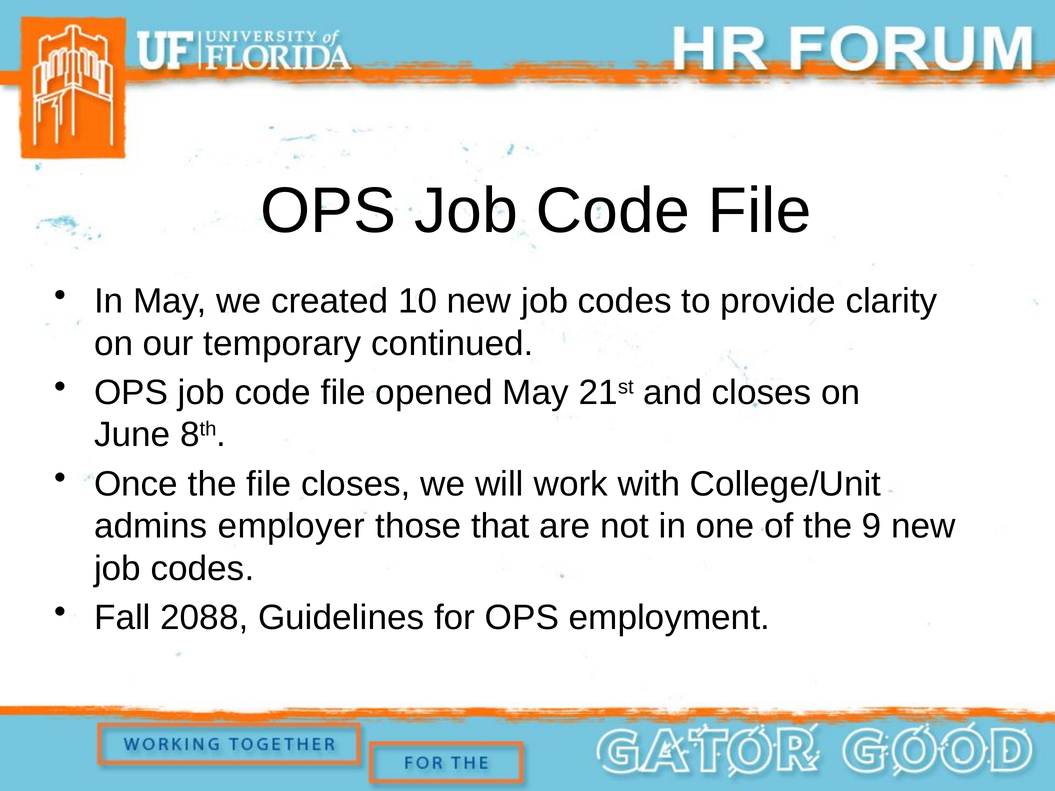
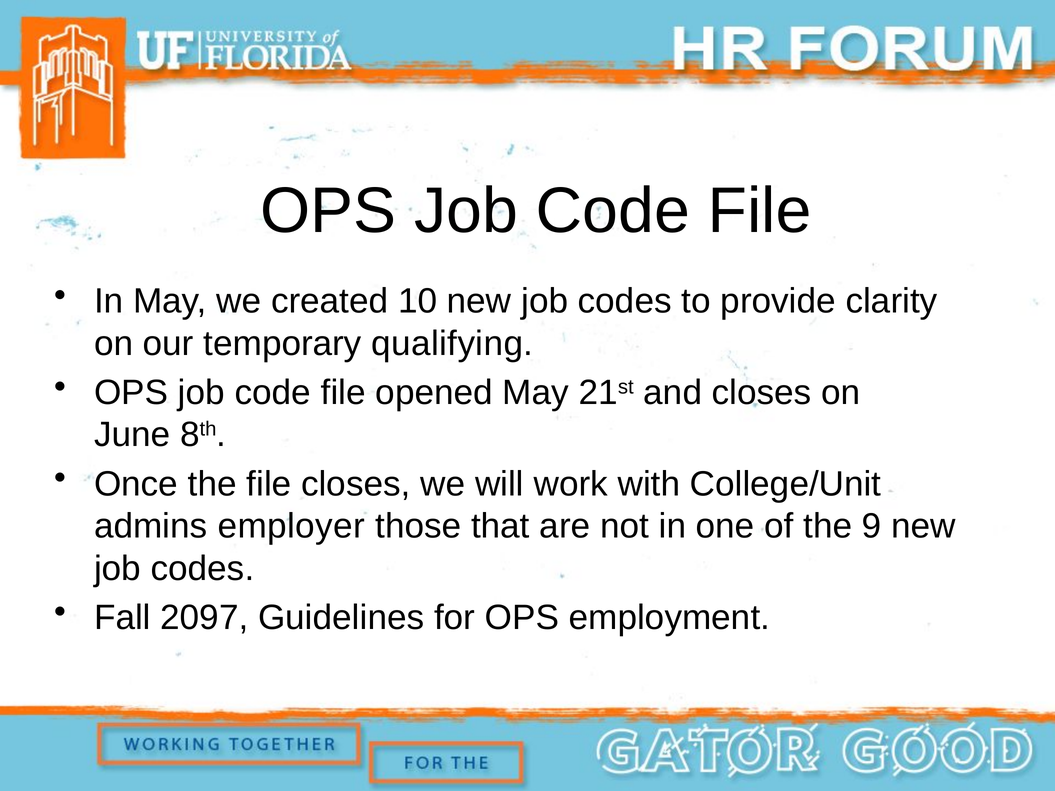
continued: continued -> qualifying (452, 344)
2088: 2088 -> 2097 (204, 618)
